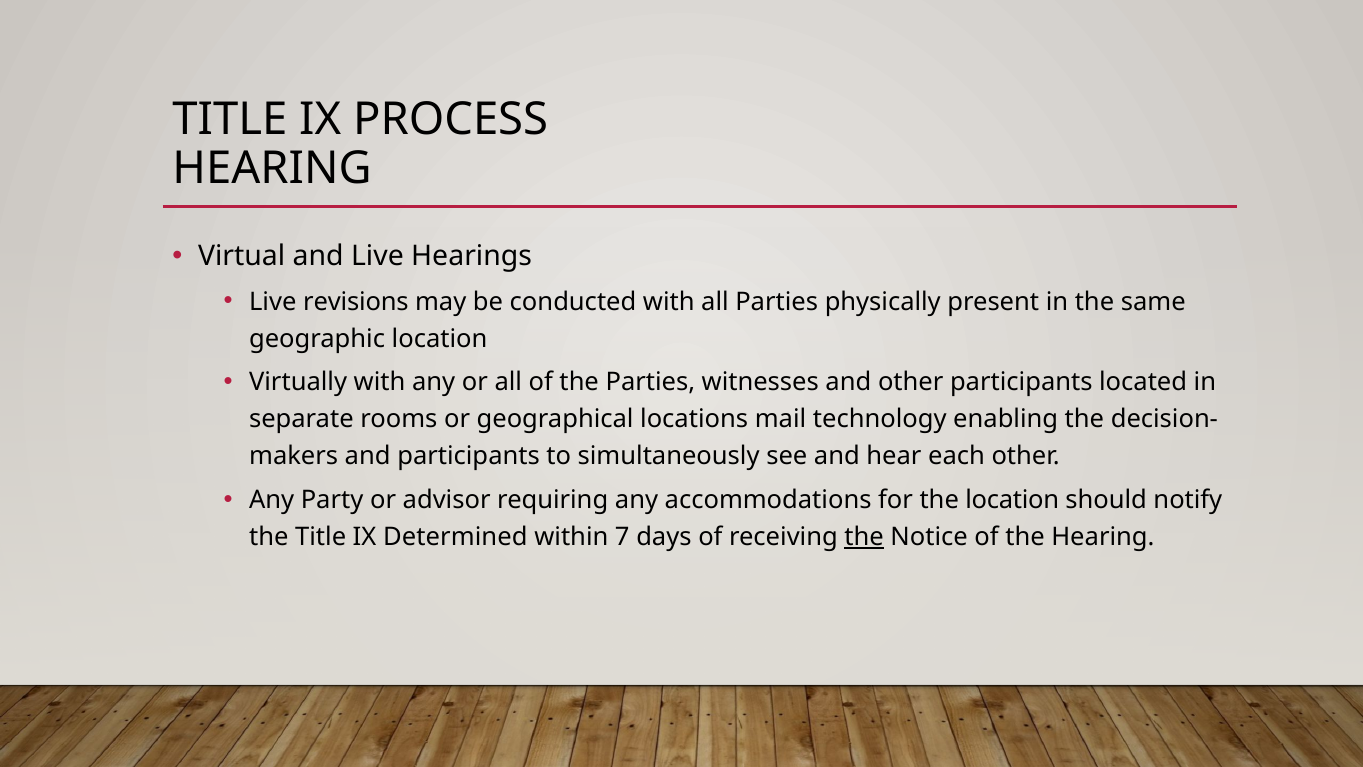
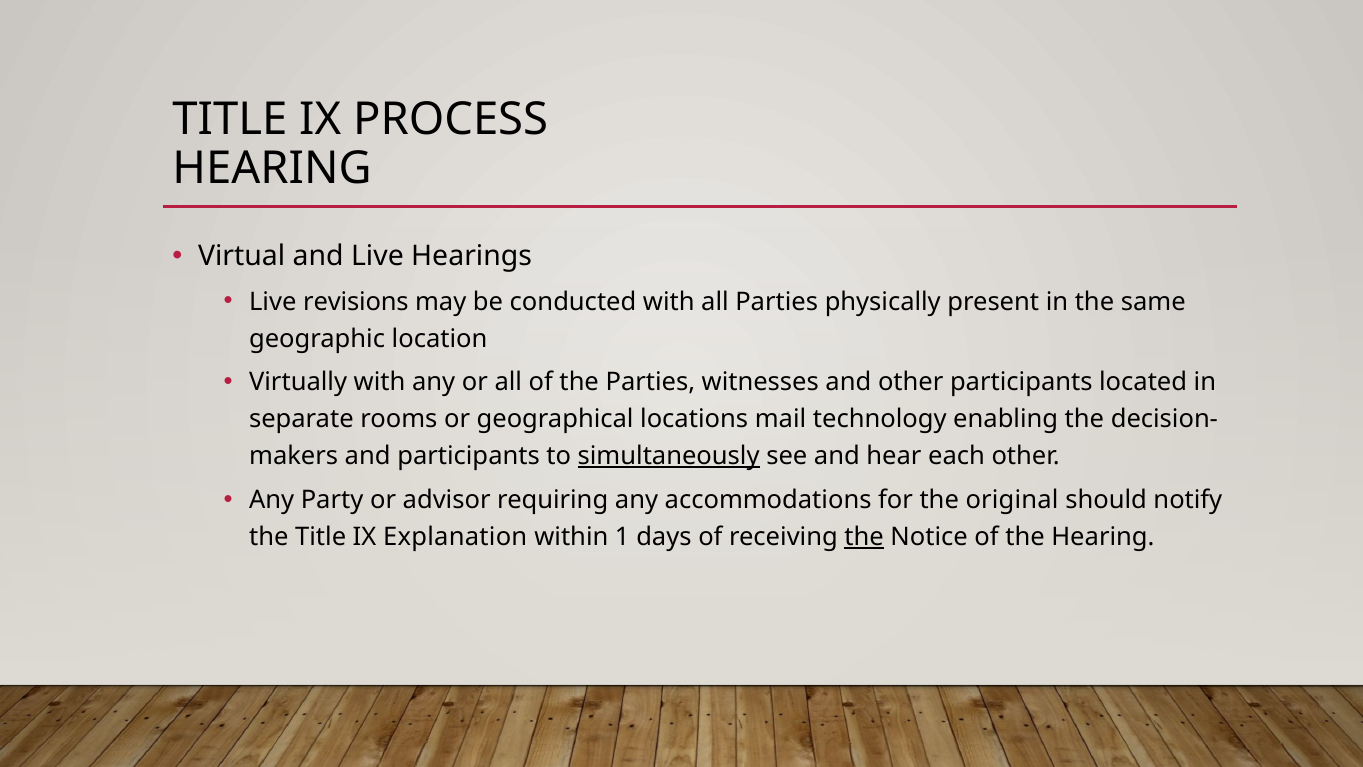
simultaneously underline: none -> present (669, 456)
the location: location -> original (1012, 500)
Determined: Determined -> Explanation (455, 537)
7: 7 -> 1 (622, 537)
